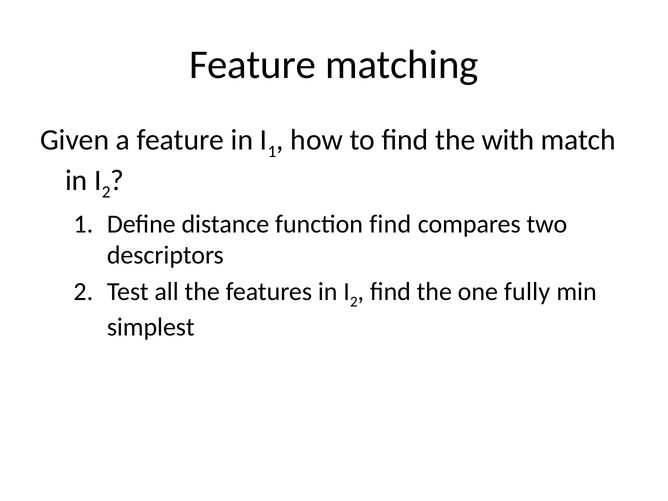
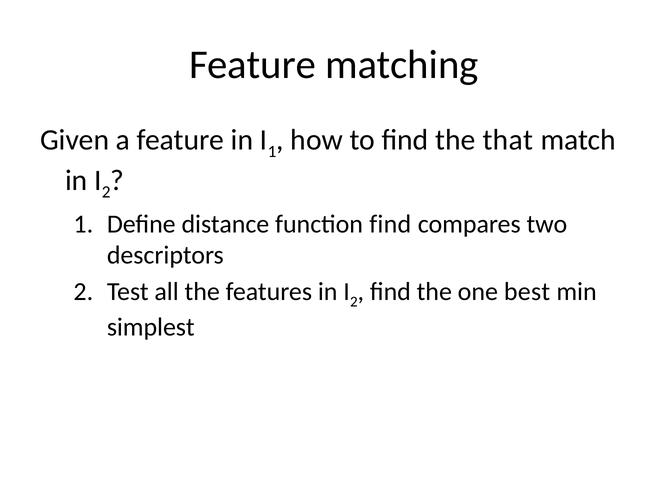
with: with -> that (508, 140)
fully: fully -> best (527, 292)
